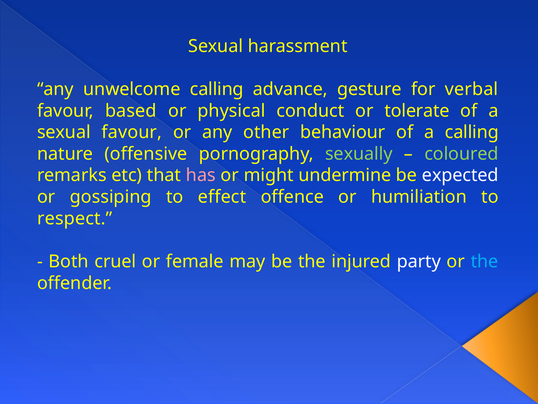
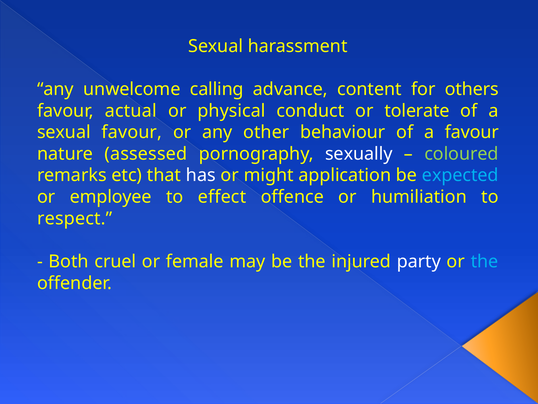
gesture: gesture -> content (369, 89)
verbal: verbal -> others (472, 89)
based: based -> actual (131, 111)
a calling: calling -> favour (472, 132)
offensive: offensive -> assessed (146, 154)
sexually colour: light green -> white (359, 154)
has colour: pink -> white (201, 175)
undermine: undermine -> application (345, 175)
expected colour: white -> light blue (460, 175)
gossiping: gossiping -> employee (111, 197)
